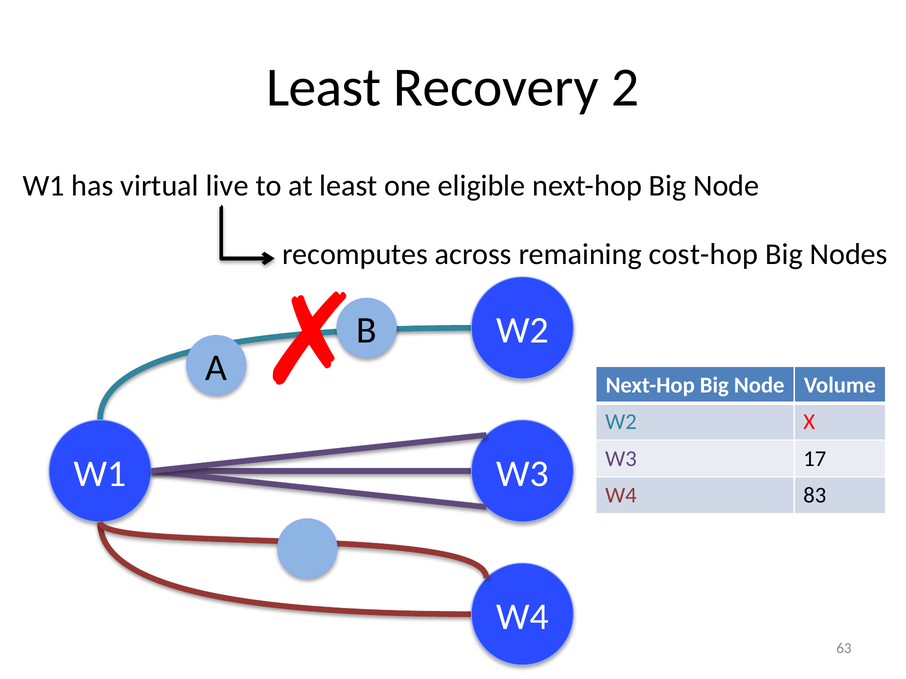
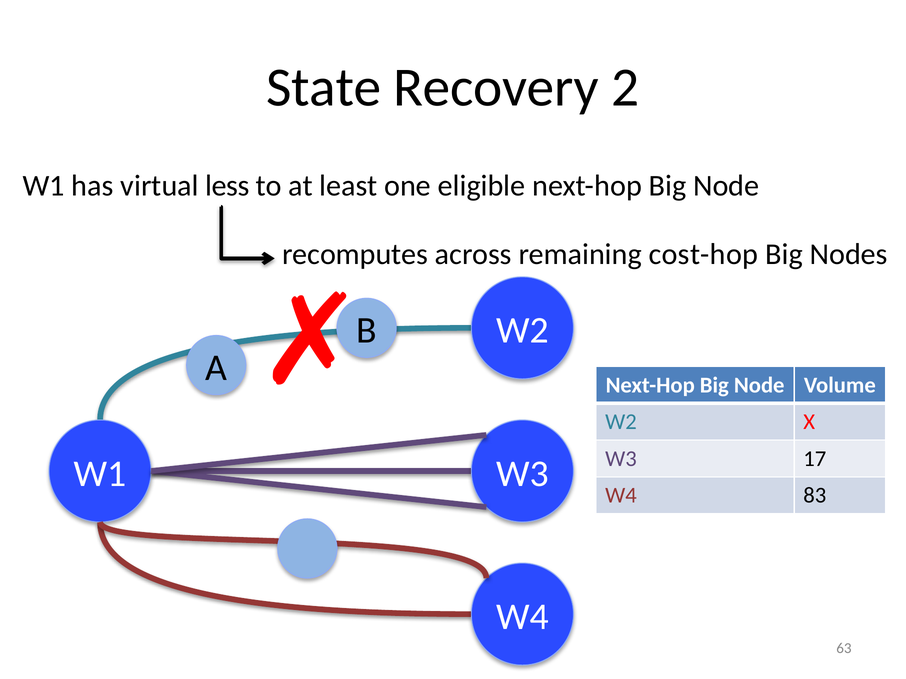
Least: Least -> State (324, 88)
live: live -> less (227, 186)
